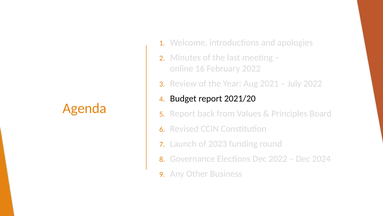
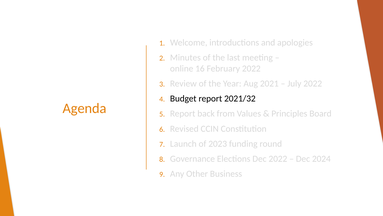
2021/20: 2021/20 -> 2021/32 (240, 98)
